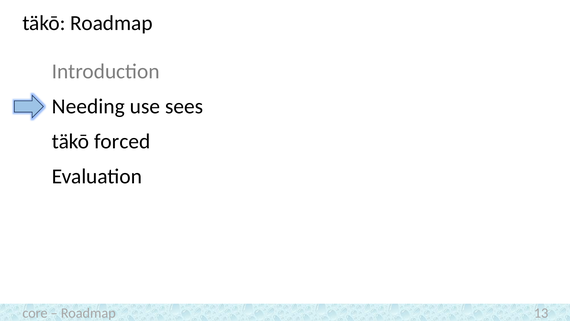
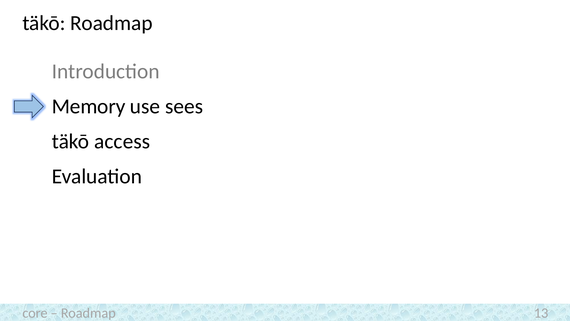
Needing: Needing -> Memory (89, 106)
forced: forced -> access (122, 141)
